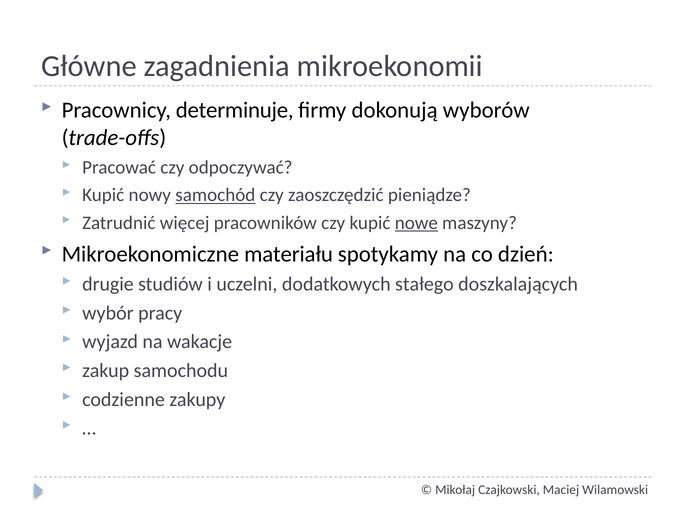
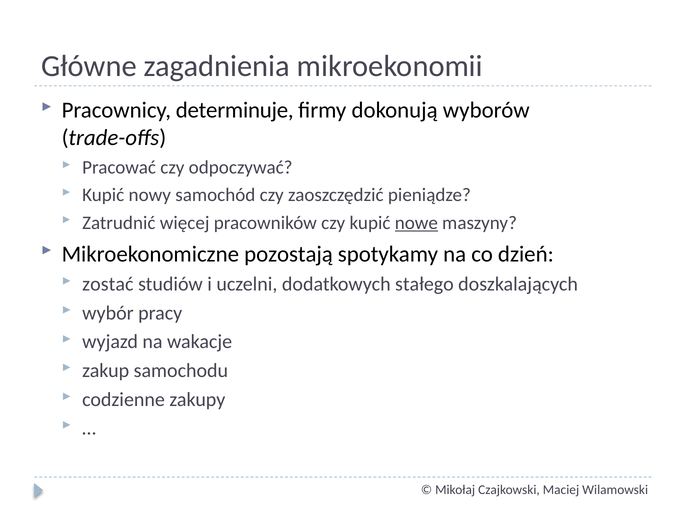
samochód underline: present -> none (215, 195)
materiału: materiału -> pozostają (289, 254)
drugie: drugie -> zostać (108, 284)
